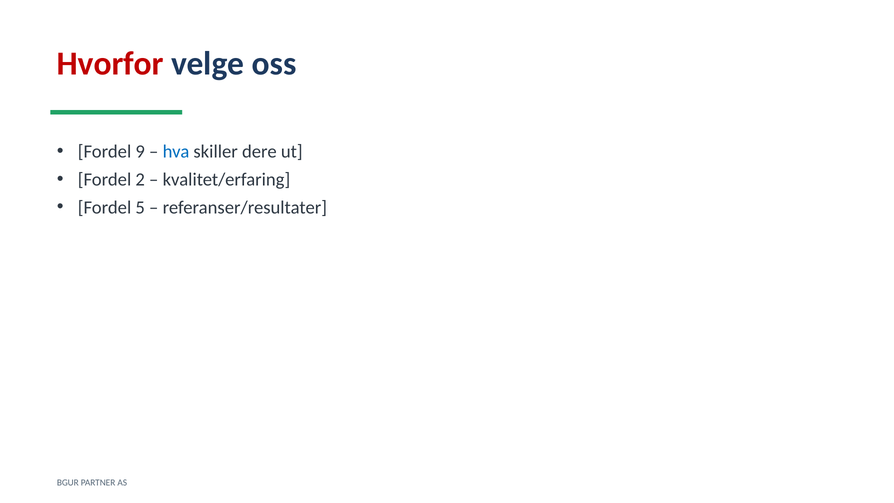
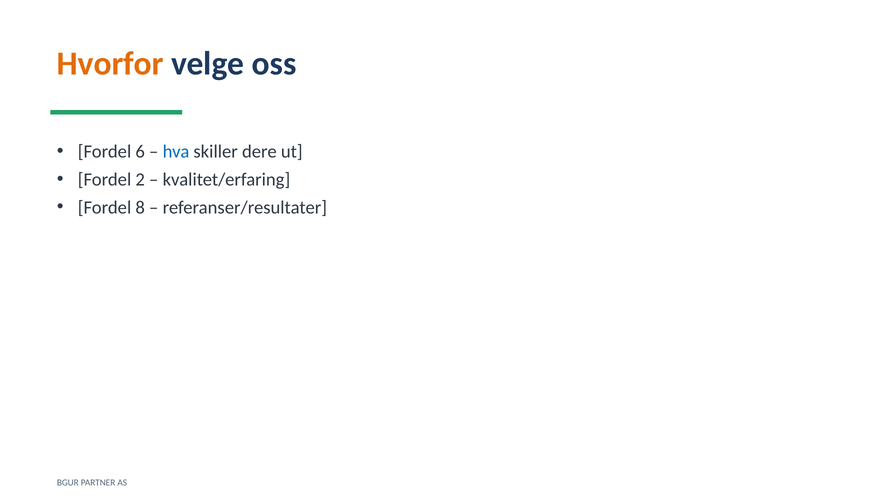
Hvorfor colour: red -> orange (110, 64)
9: 9 -> 6 (140, 151)
5: 5 -> 8 (140, 207)
